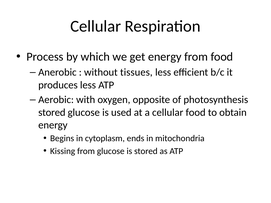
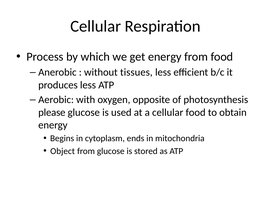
stored: stored -> please (52, 112)
Kissing: Kissing -> Object (63, 151)
